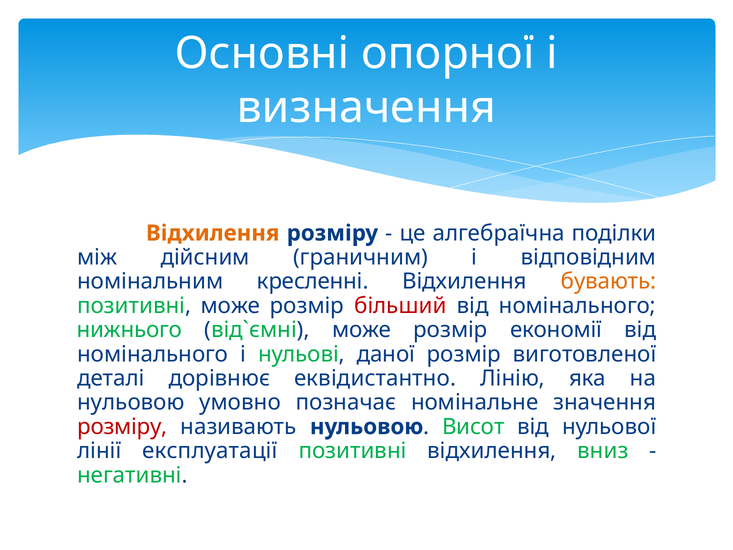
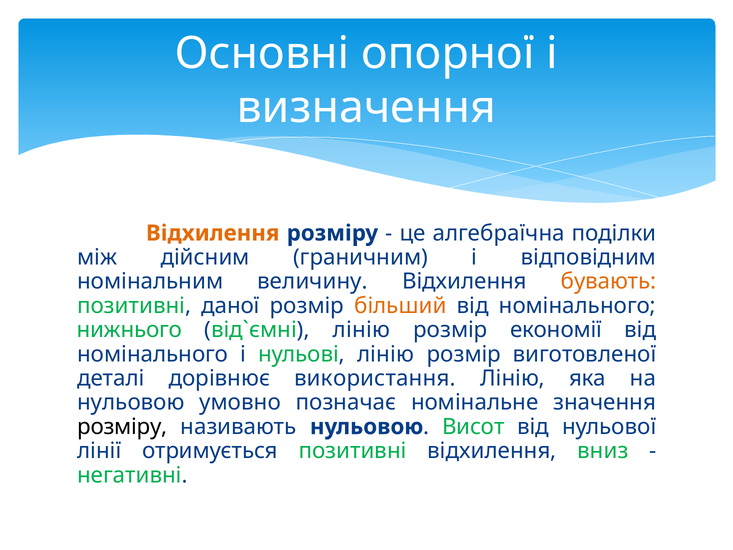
кресленні: кресленні -> величину (313, 281)
позитивні може: може -> даної (231, 306)
більший colour: red -> orange (400, 306)
може: може -> лінію (361, 330)
нульові даної: даної -> лінію (386, 354)
еквідистантно: еквідистантно -> використання (375, 378)
розміру colour: red -> black (122, 427)
експлуатації: експлуатації -> отримується (210, 451)
